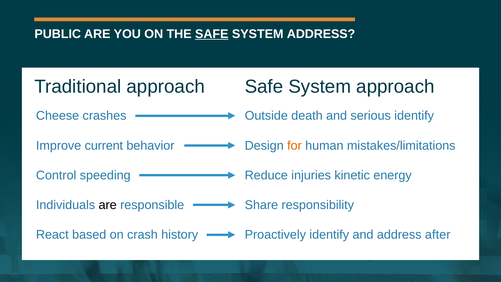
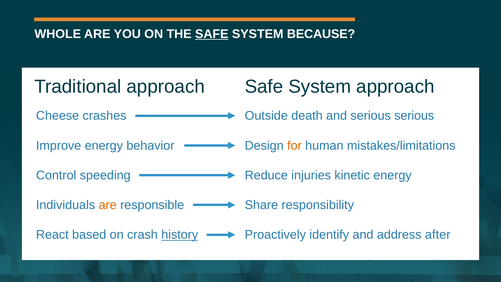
PUBLIC: PUBLIC -> WHOLE (58, 34)
SYSTEM ADDRESS: ADDRESS -> BECAUSE (321, 34)
serious identify: identify -> serious (414, 116)
Improve current: current -> energy (104, 145)
are colour: black -> orange (108, 205)
history underline: none -> present (180, 235)
